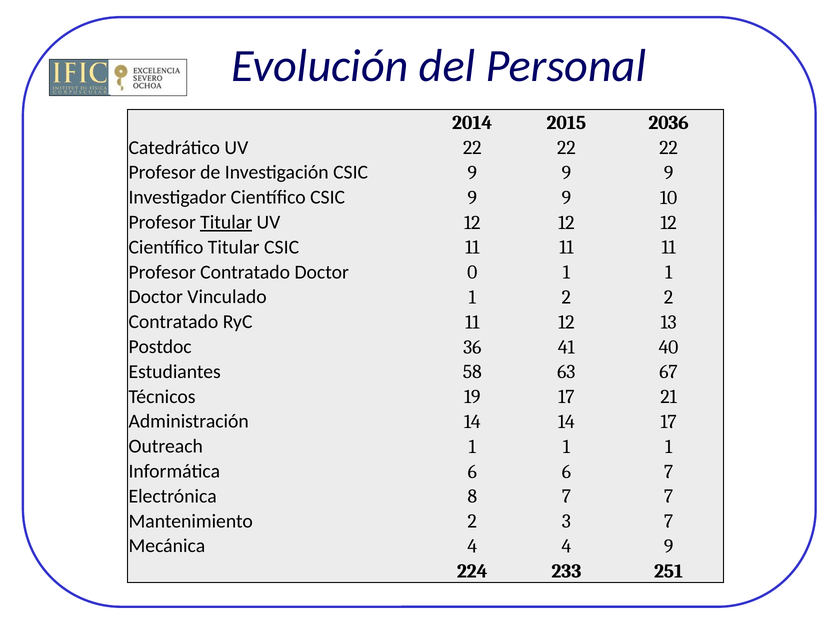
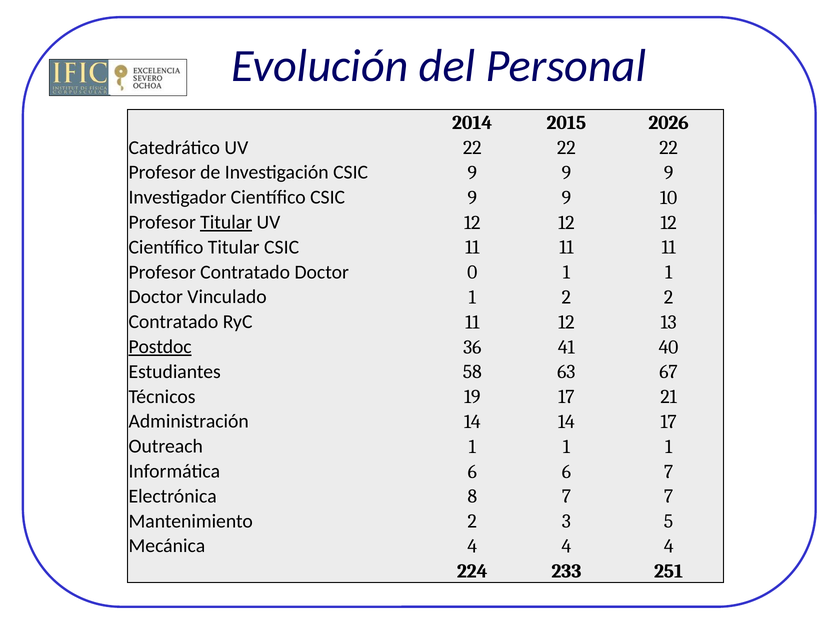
2036: 2036 -> 2026 (669, 123)
Postdoc underline: none -> present (160, 347)
3 7: 7 -> 5 (669, 521)
4 4 9: 9 -> 4 (669, 546)
